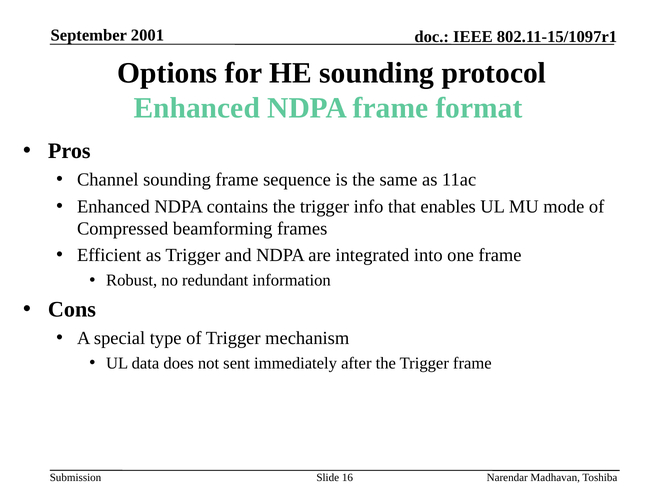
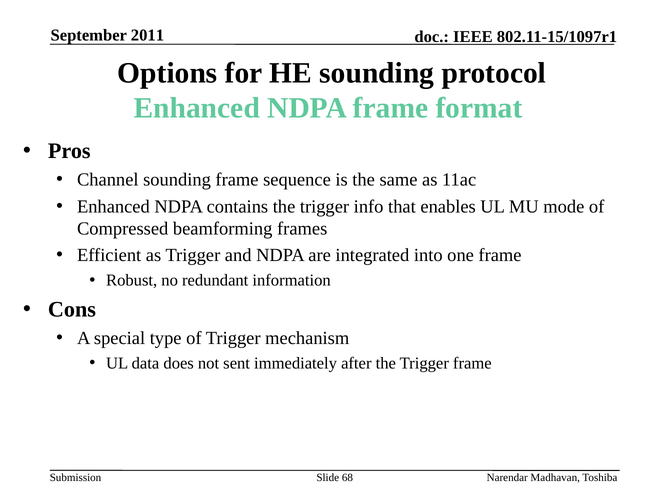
2001: 2001 -> 2011 (147, 35)
16: 16 -> 68 (347, 478)
